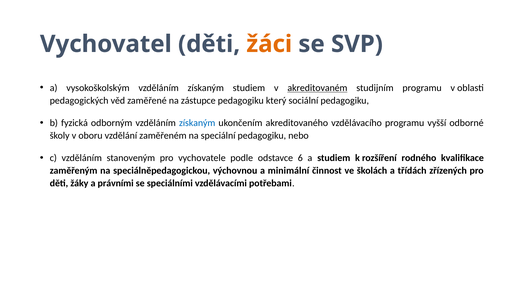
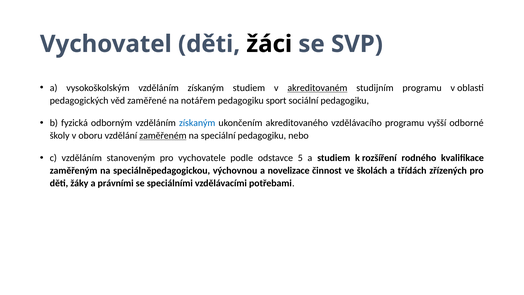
žáci colour: orange -> black (269, 44)
zástupce: zástupce -> notářem (198, 100)
který: který -> sport (276, 100)
zaměřeném underline: none -> present (163, 135)
6: 6 -> 5 (300, 158)
minimální: minimální -> novelizace (289, 171)
